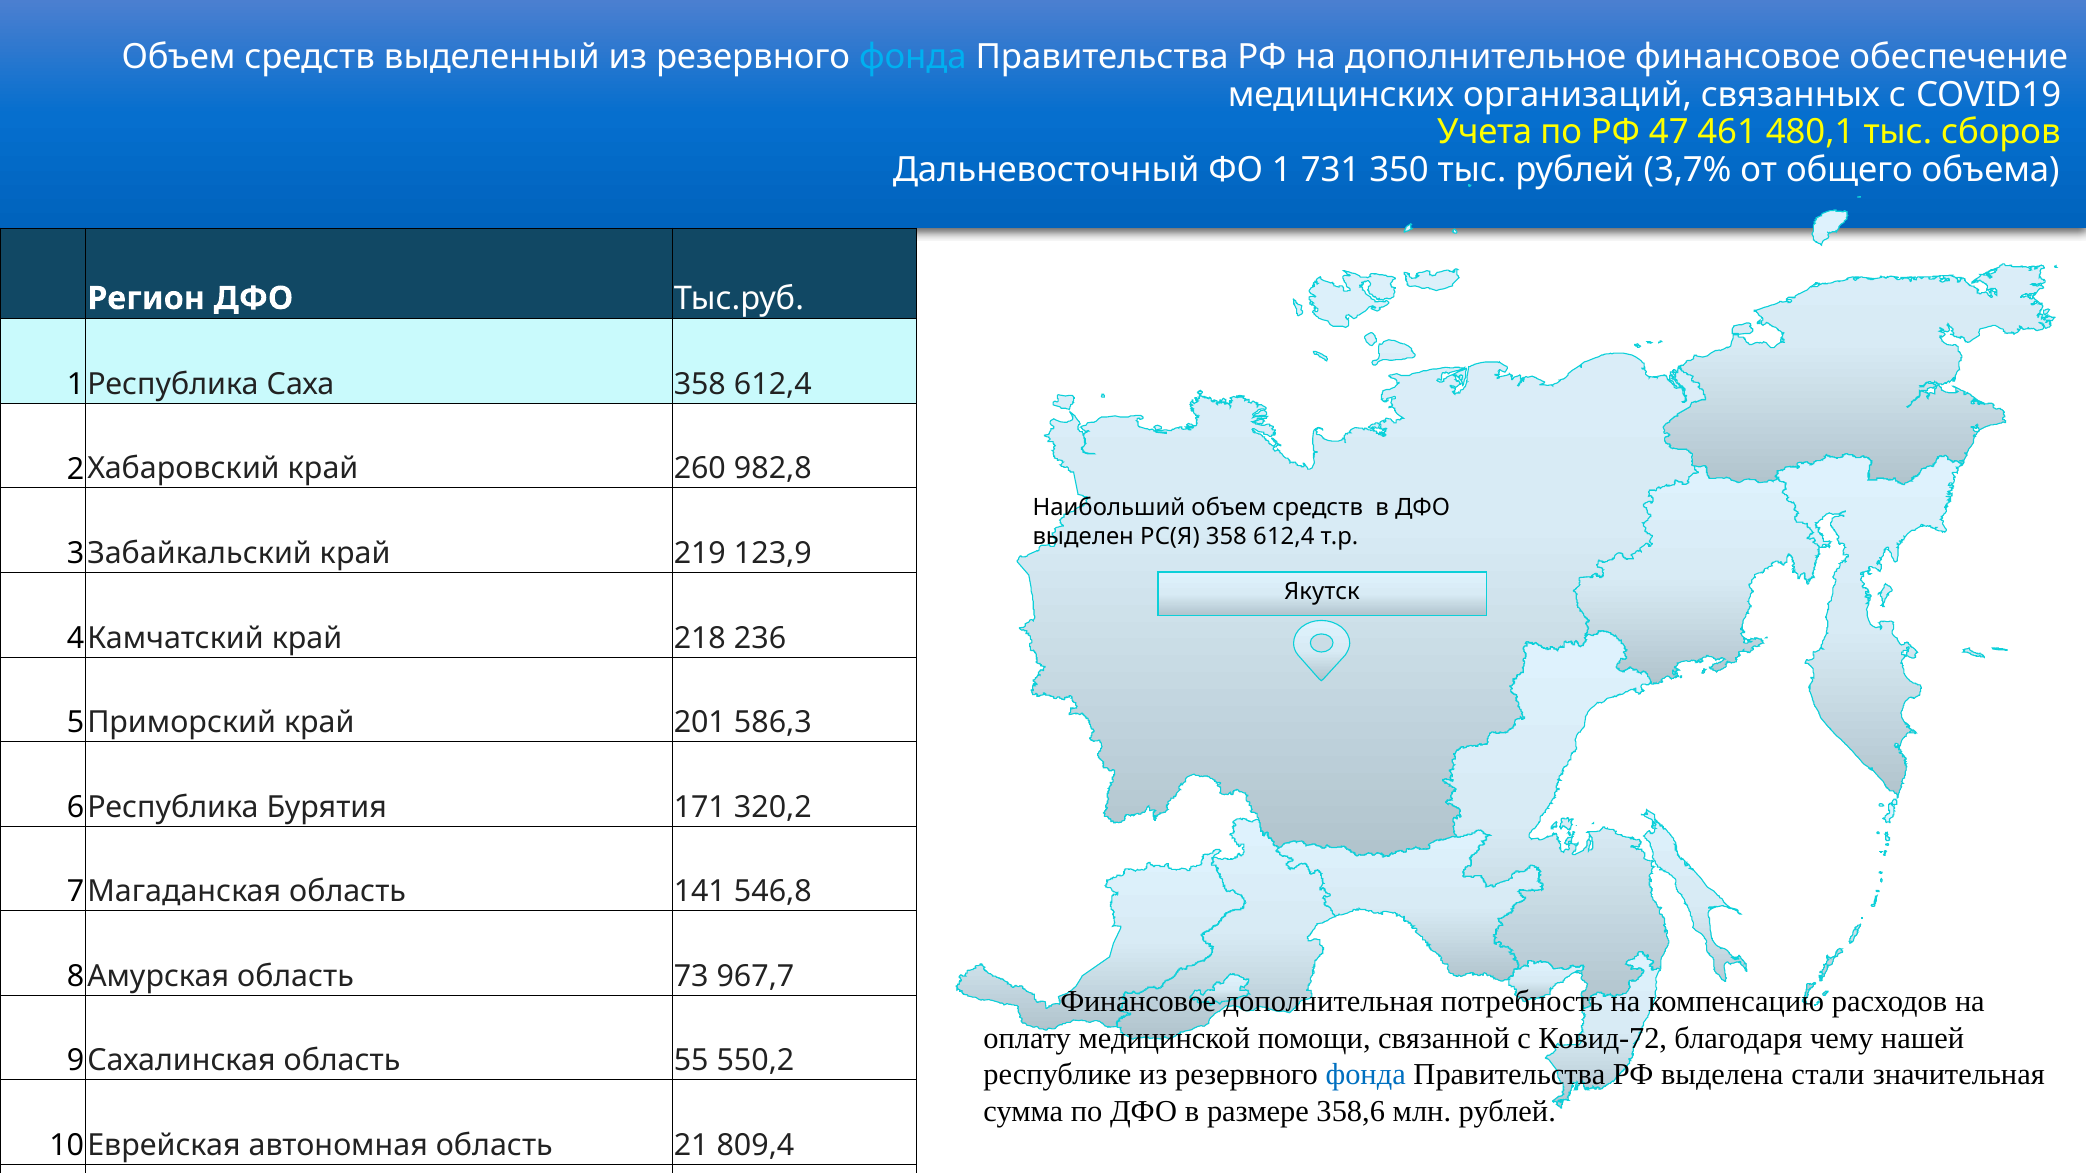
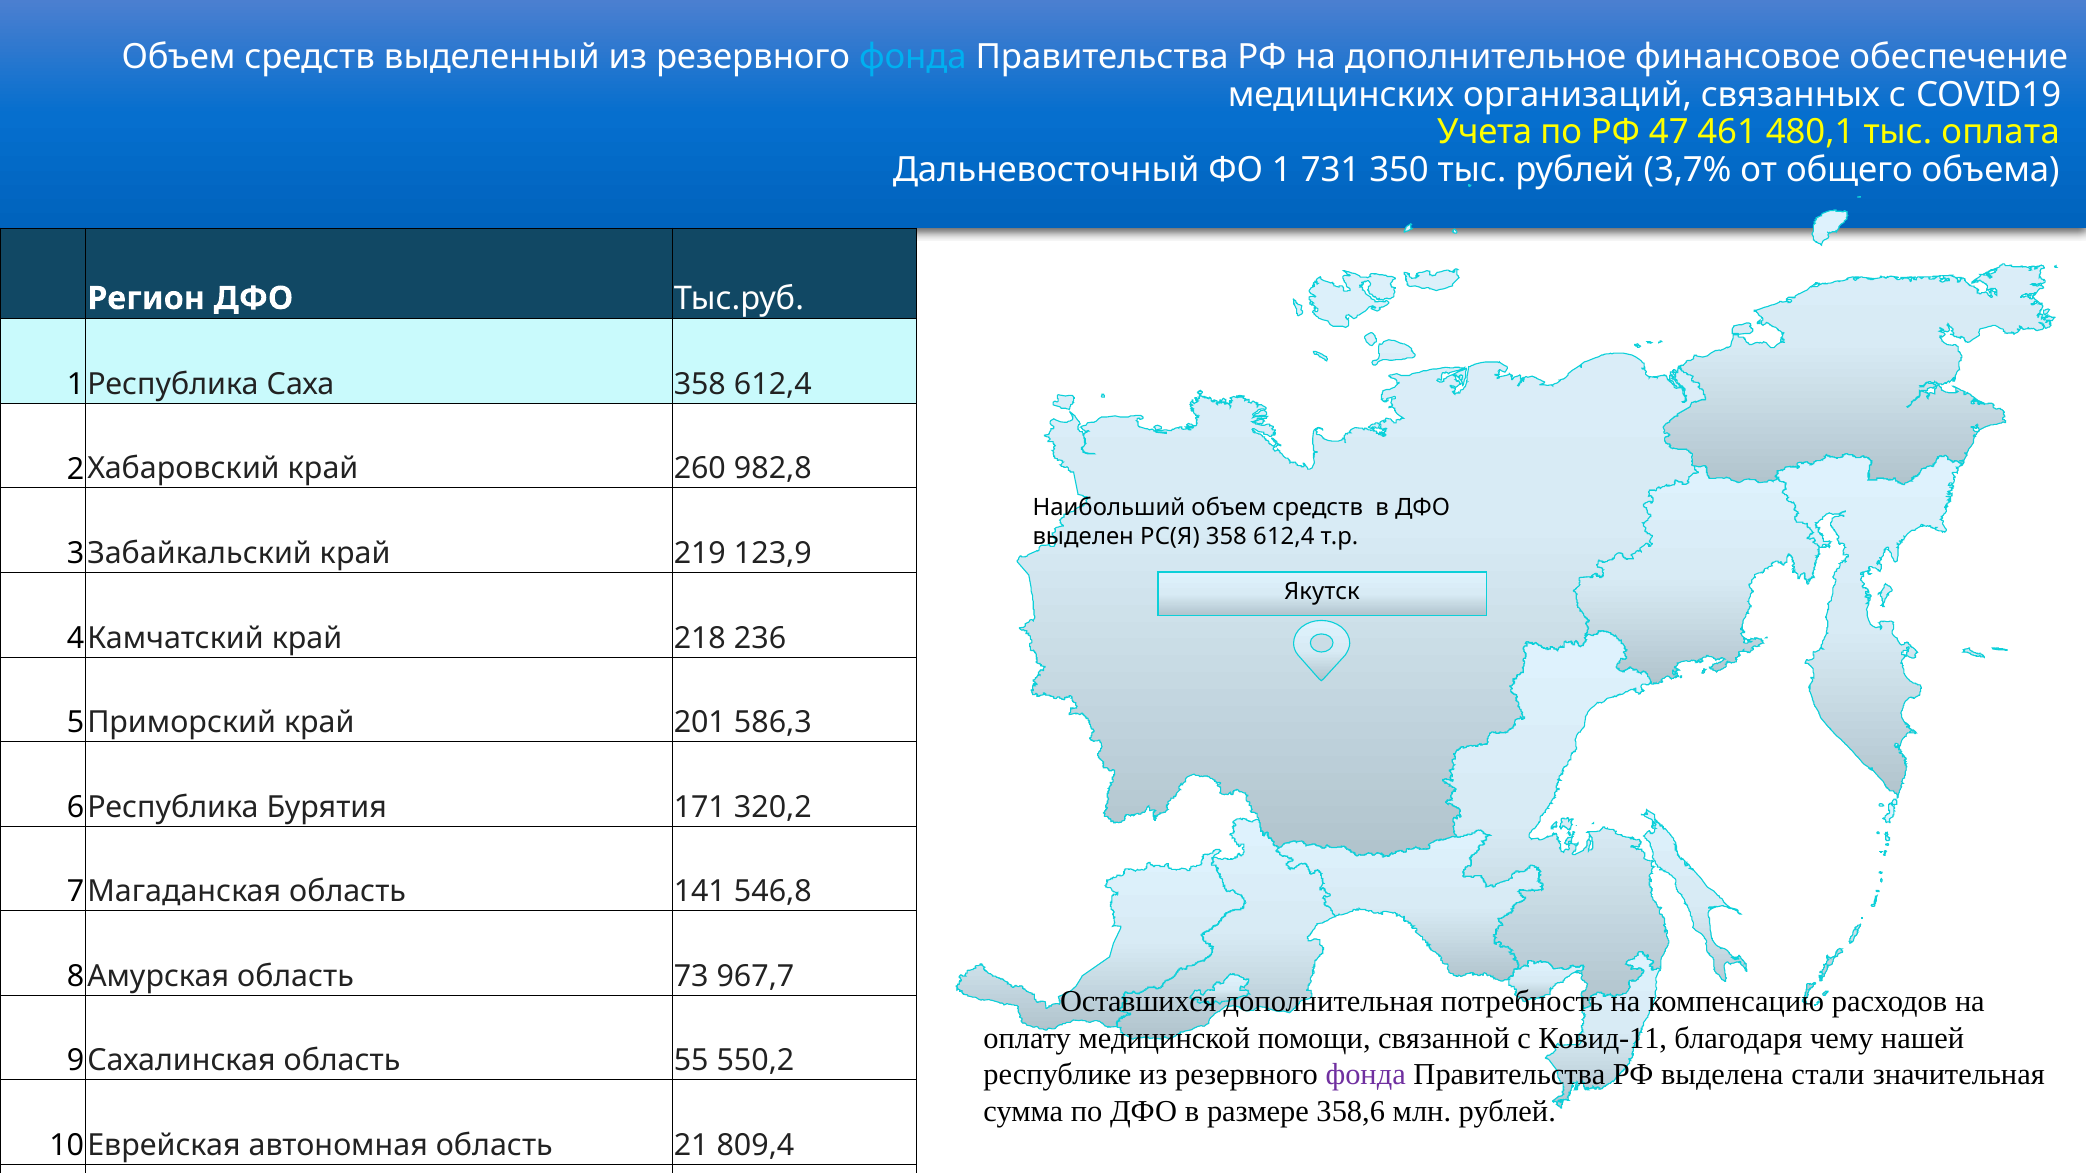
сборов: сборов -> оплата (2001, 132)
Финансовое: Финансовое -> Оставшихся (1138, 1002)
Ковид-72: Ковид-72 -> Ковид-11 (1603, 1039)
фонда colour: blue -> purple (1366, 1075)
